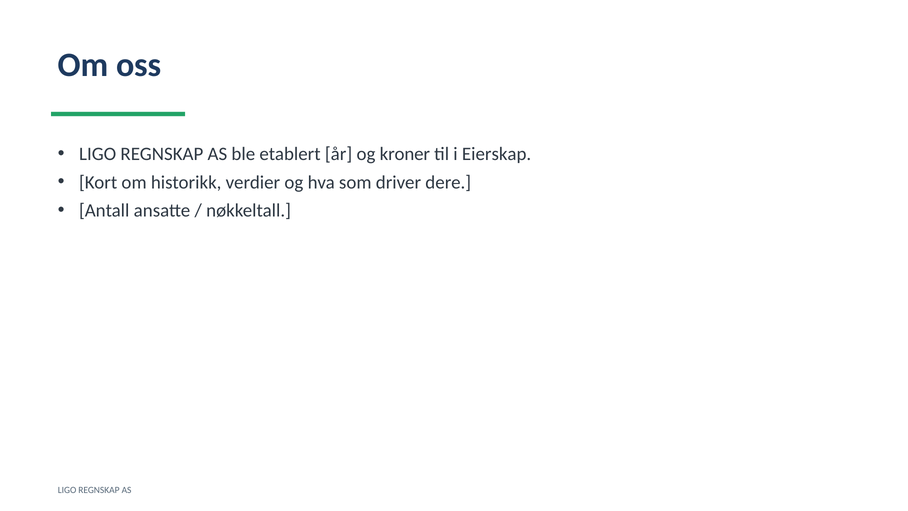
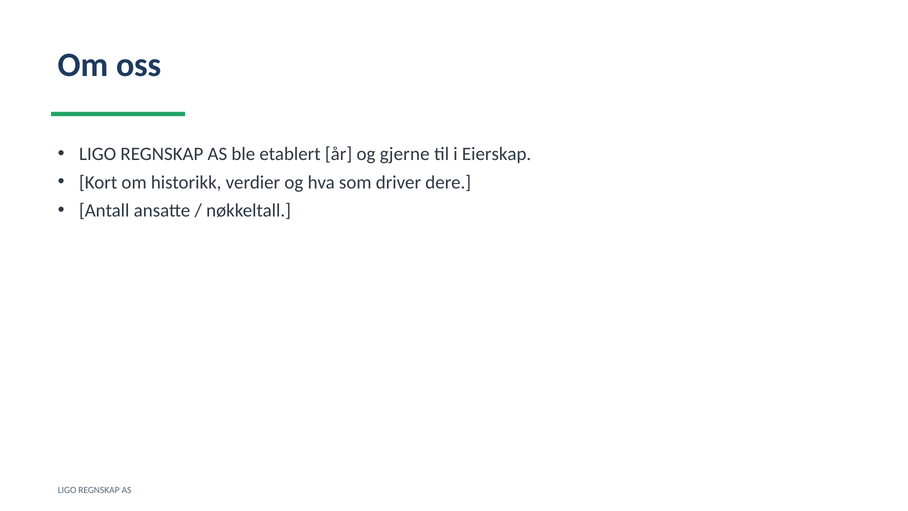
kroner: kroner -> gjerne (405, 154)
